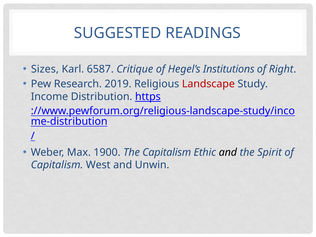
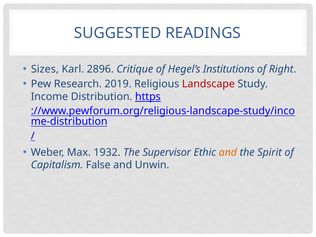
6587: 6587 -> 2896 (100, 69)
1900: 1900 -> 1932 (107, 152)
The Capitalism: Capitalism -> Supervisor (167, 152)
and colour: black -> orange (228, 152)
West: West -> False (98, 165)
